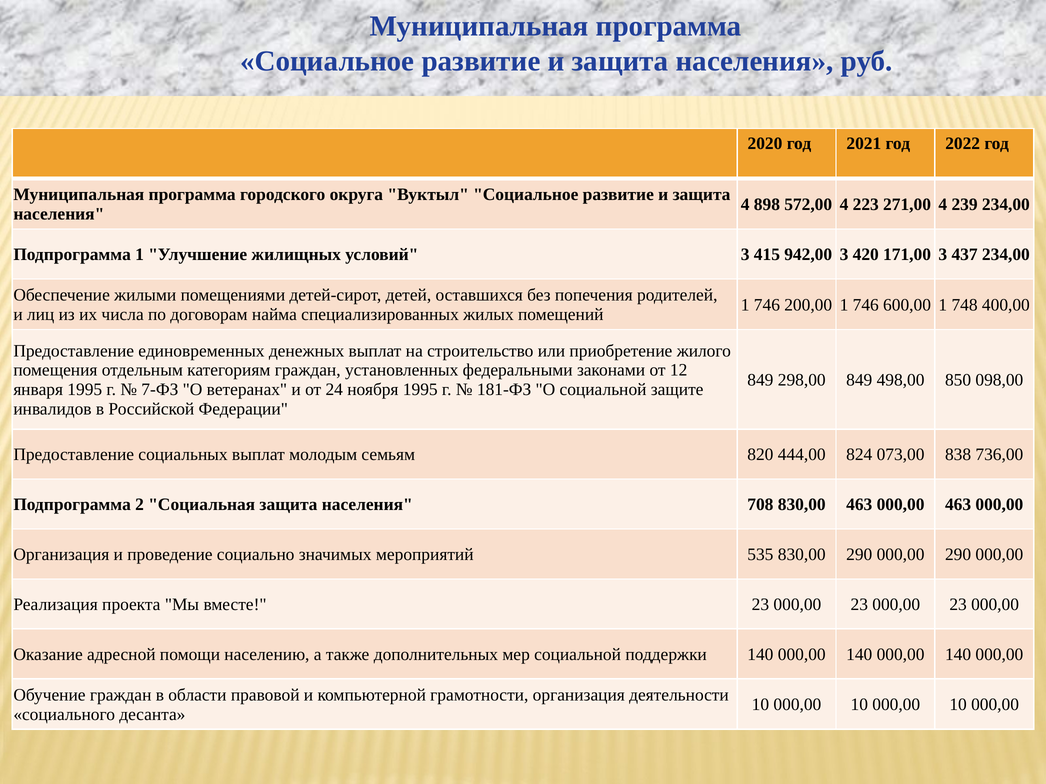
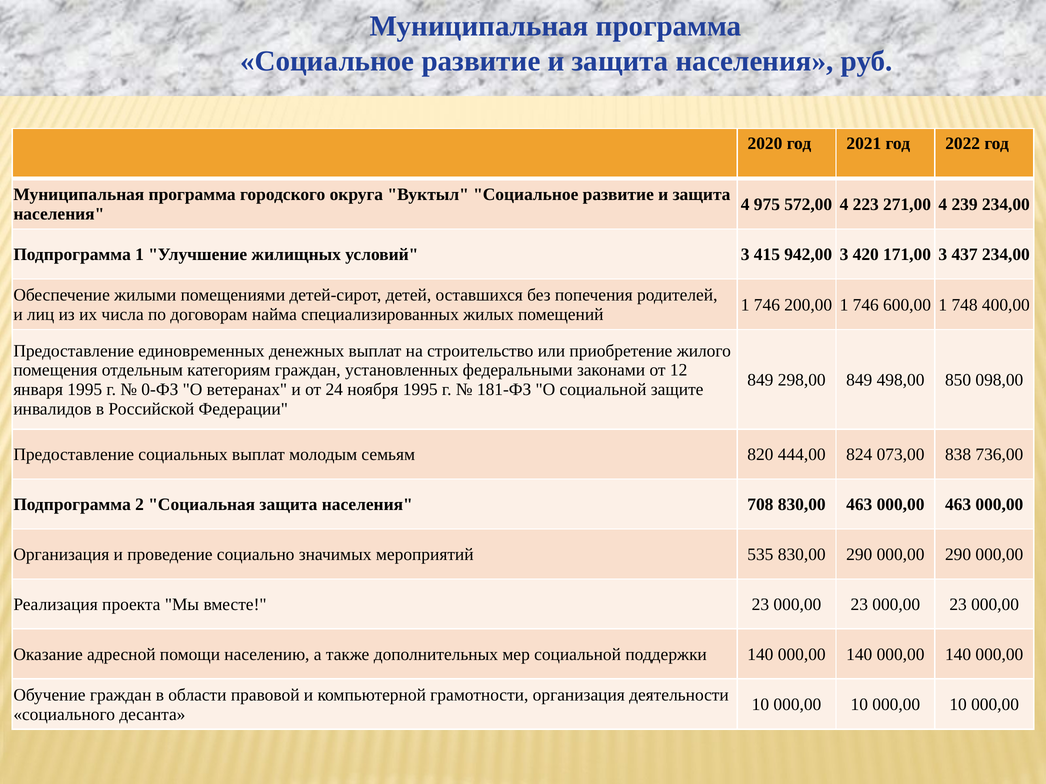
898: 898 -> 975 (767, 204)
7-ФЗ: 7-ФЗ -> 0-ФЗ (160, 390)
